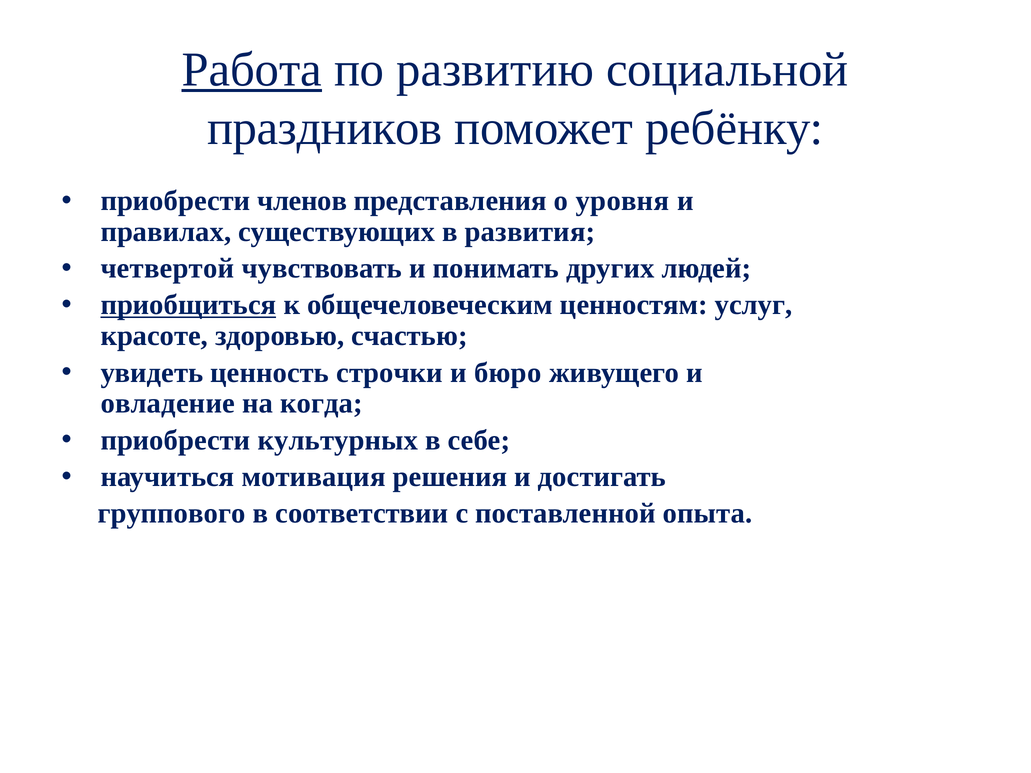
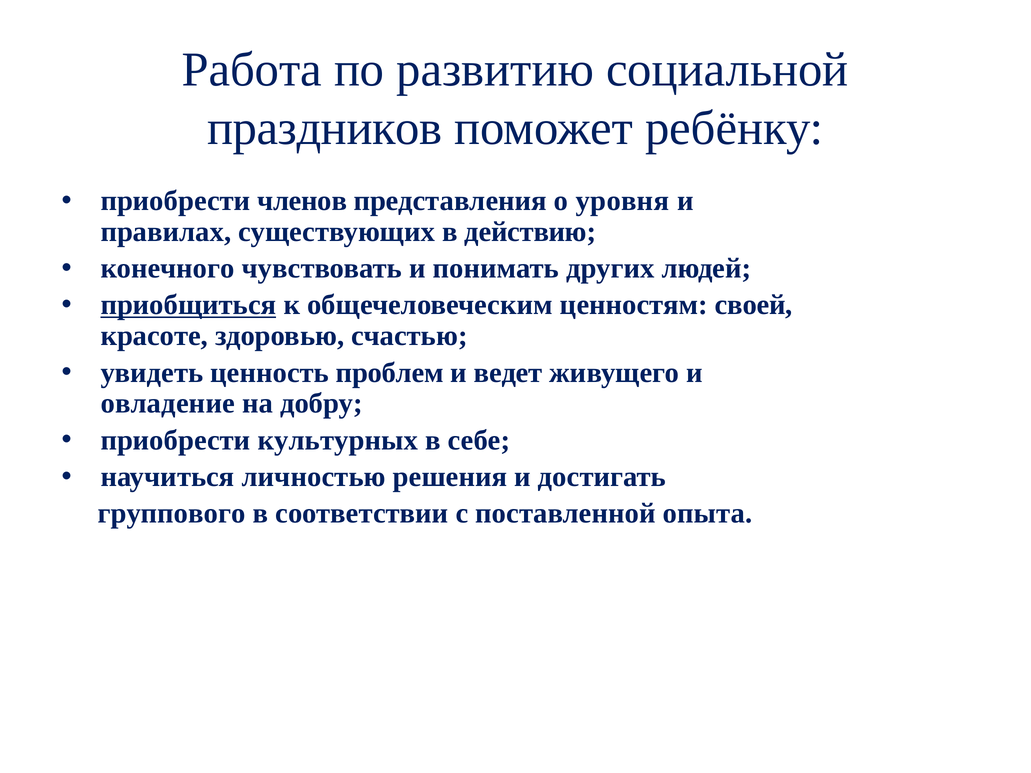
Работа underline: present -> none (252, 70)
развития: развития -> действию (530, 232)
четвертой: четвертой -> конечного (167, 268)
услуг: услуг -> своей (754, 305)
строчки: строчки -> проблем (390, 373)
бюро: бюро -> ведет (508, 373)
когда: когда -> добру (322, 404)
мотивация: мотивация -> личностью (314, 477)
